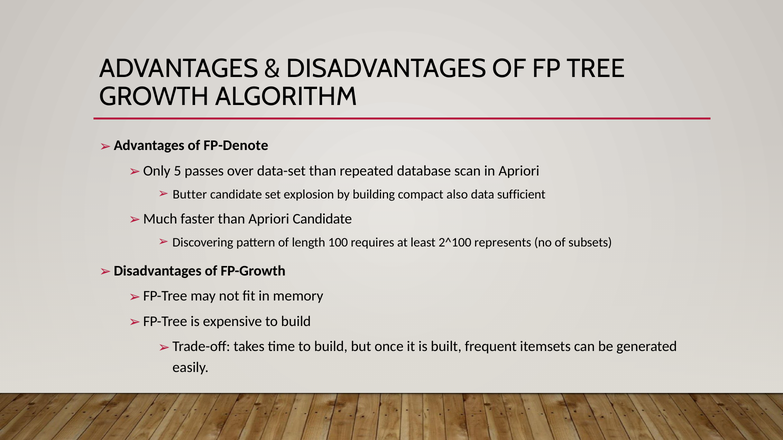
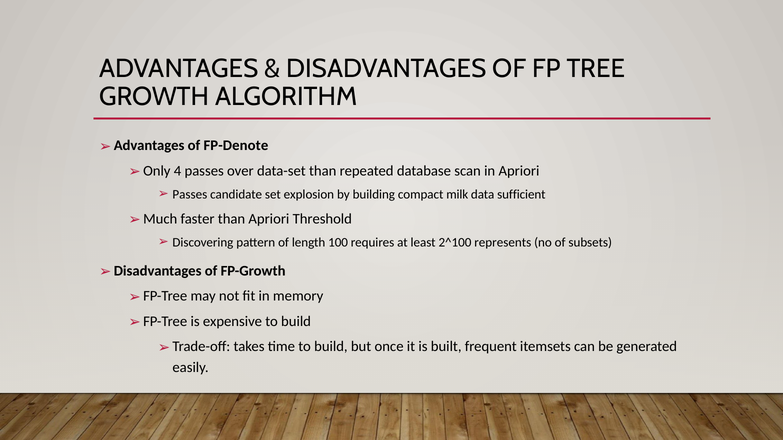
5: 5 -> 4 (178, 171)
Butter: Butter -> Passes (190, 195)
also: also -> milk (457, 195)
Apriori Candidate: Candidate -> Threshold (322, 219)
